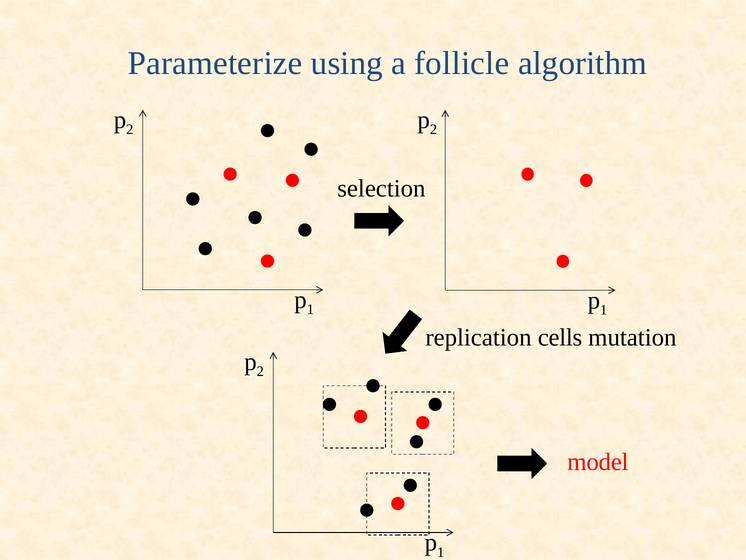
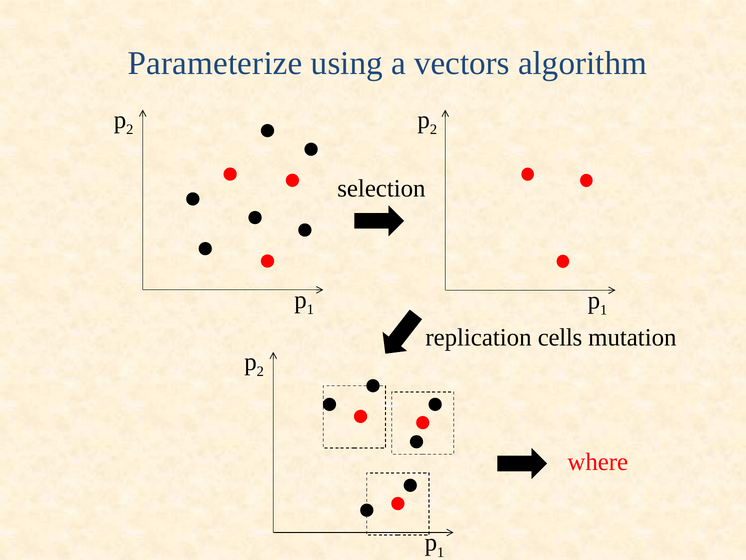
follicle: follicle -> vectors (462, 63)
model: model -> where (598, 462)
